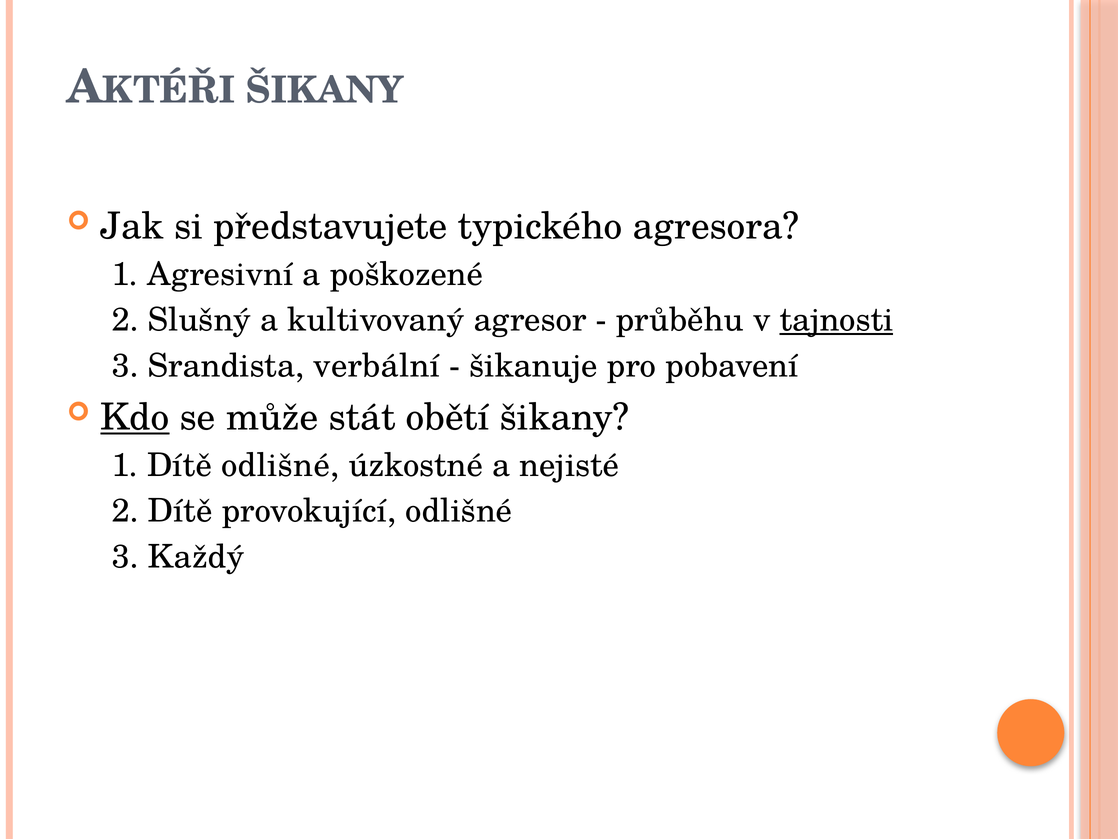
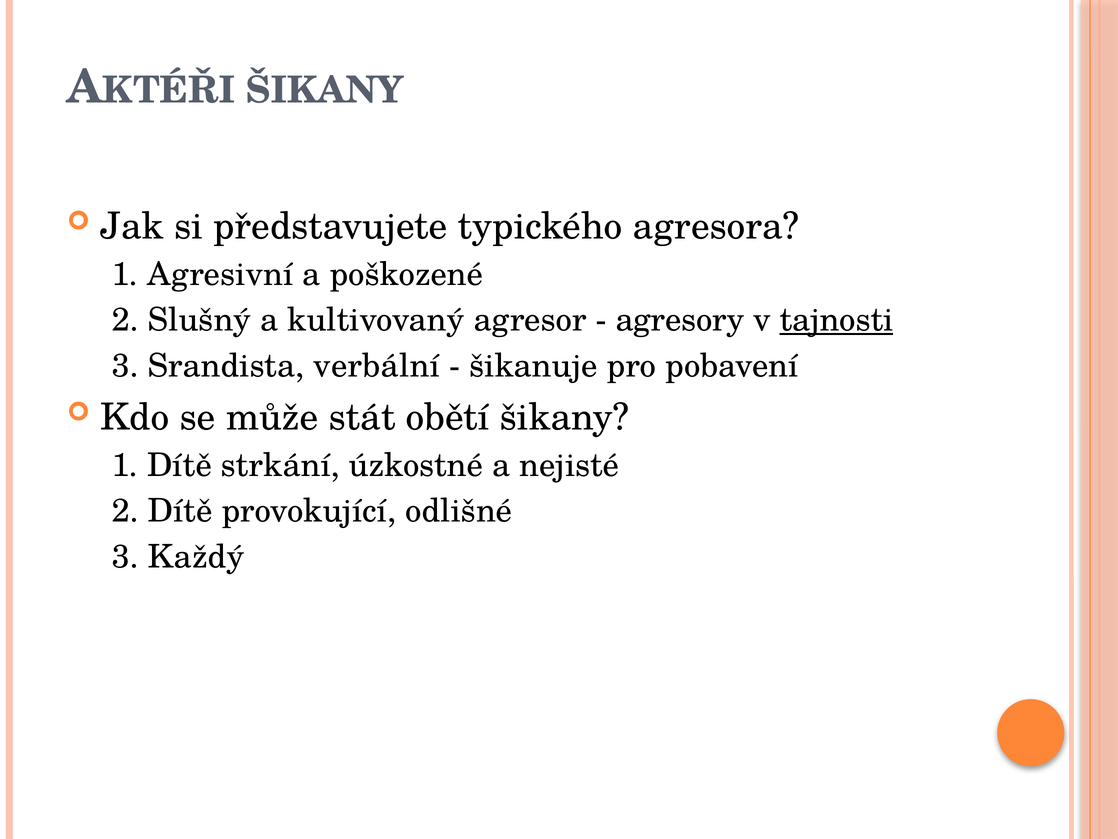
průběhu: průběhu -> agresory (680, 320)
Kdo underline: present -> none (135, 417)
Dítě odlišné: odlišné -> strkání (280, 465)
